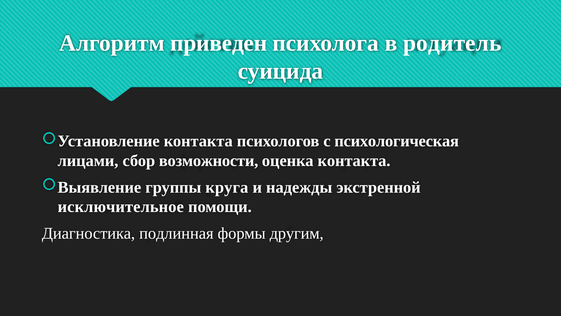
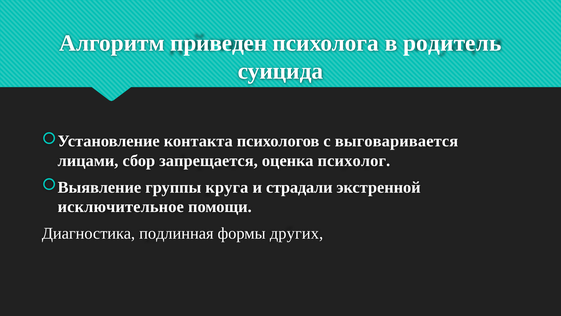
психологическая: психологическая -> выговаривается (396, 141)
возможности: возможности -> запрещается (208, 161)
оценка контакта: контакта -> психолог (354, 161)
надежды: надежды -> страдали (299, 187)
другим: другим -> других (297, 233)
